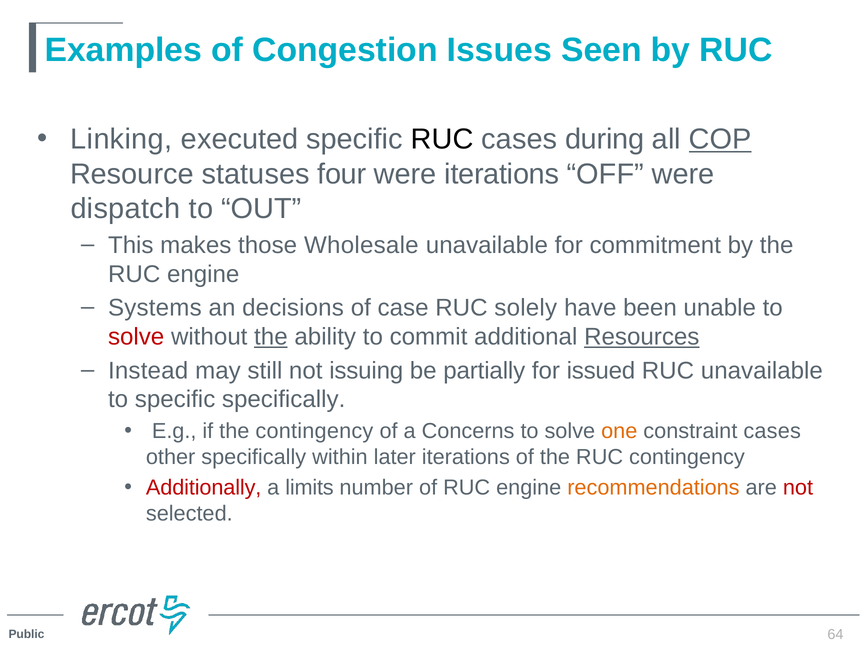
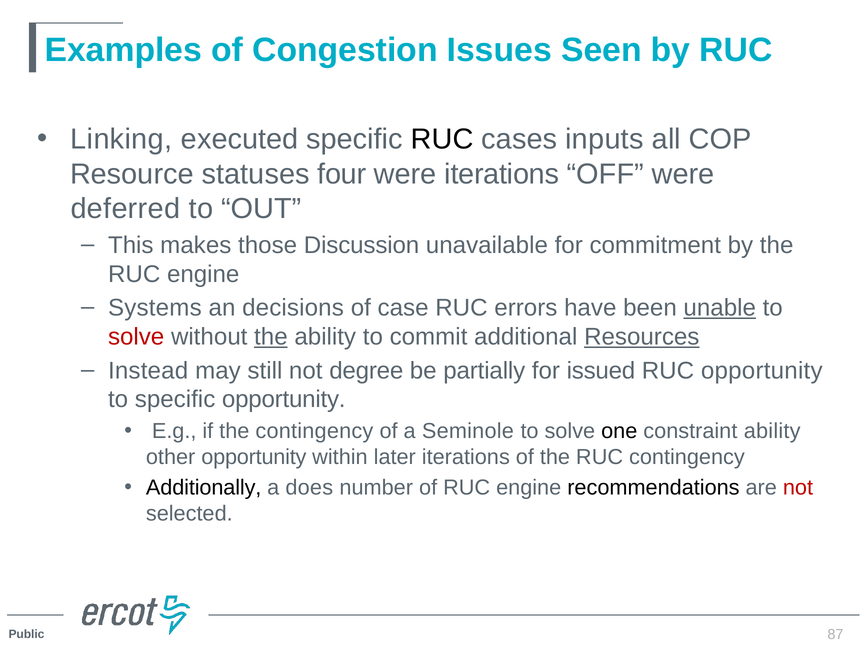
during: during -> inputs (604, 139)
COP underline: present -> none (720, 139)
dispatch: dispatch -> deferred (125, 209)
Wholesale: Wholesale -> Discussion (362, 245)
solely: solely -> errors (526, 308)
unable underline: none -> present (720, 308)
issuing: issuing -> degree (366, 371)
RUC unavailable: unavailable -> opportunity (762, 371)
specific specifically: specifically -> opportunity (284, 400)
Concerns: Concerns -> Seminole (468, 431)
one colour: orange -> black (619, 431)
constraint cases: cases -> ability (772, 431)
other specifically: specifically -> opportunity (254, 457)
Additionally colour: red -> black (204, 488)
limits: limits -> does (309, 488)
recommendations colour: orange -> black (653, 488)
64: 64 -> 87 (835, 634)
